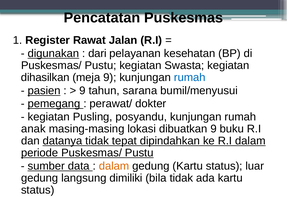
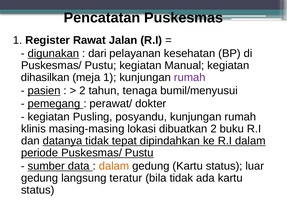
Swasta: Swasta -> Manual (184, 65)
meja 9: 9 -> 1 (110, 78)
rumah colour: blue -> purple (190, 78)
9: 9 -> 2 (82, 91)
sarana: sarana -> tenaga (140, 91)
anak: anak -> klinis (33, 129)
dibuatkan 9: 9 -> 2 (214, 129)
dimiliki: dimiliki -> teratur (126, 178)
